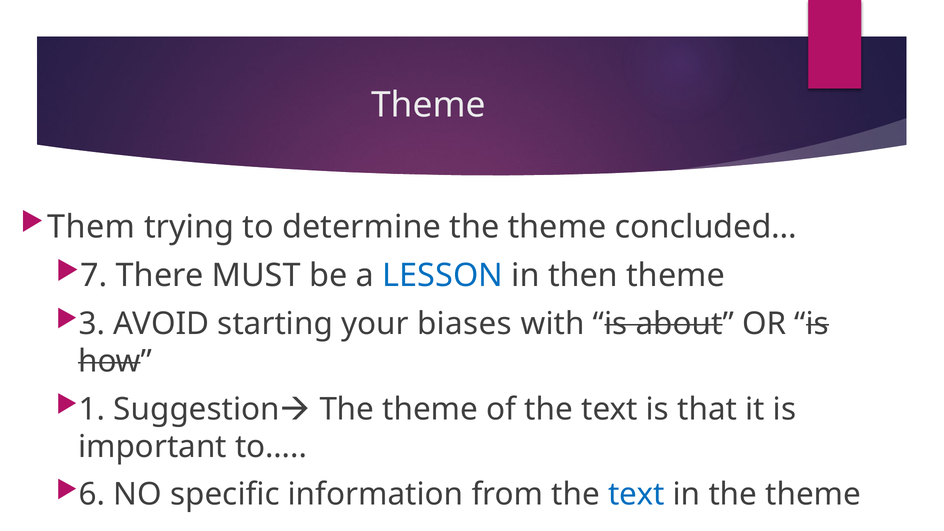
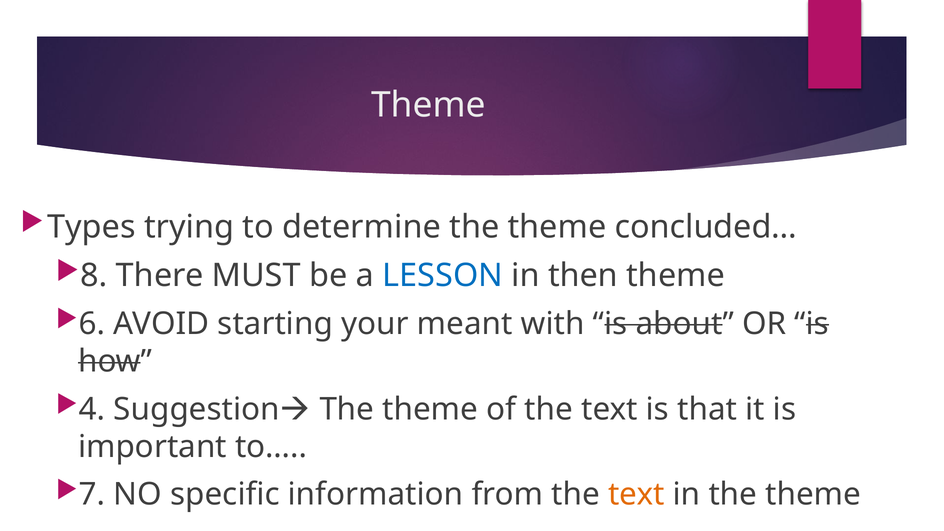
Them: Them -> Types (91, 227)
7: 7 -> 8 (94, 276)
3: 3 -> 6 (92, 324)
biases: biases -> meant (465, 324)
1: 1 -> 4 (92, 409)
6: 6 -> 7 (92, 495)
text colour: blue -> orange (636, 495)
